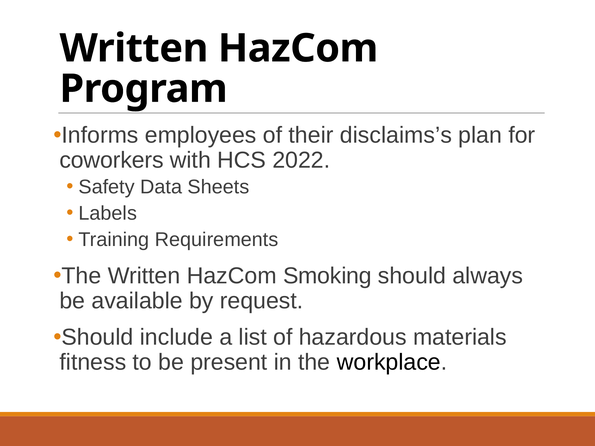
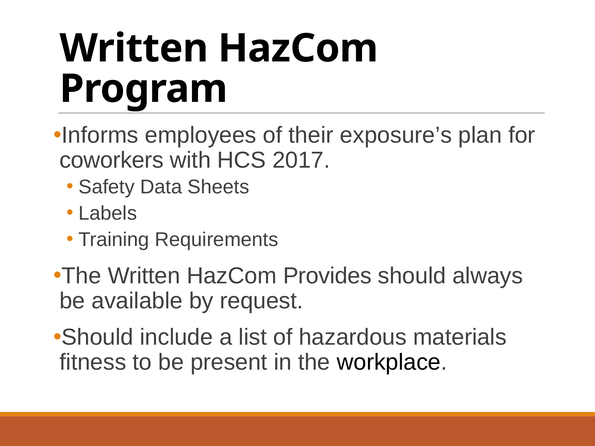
disclaims’s: disclaims’s -> exposure’s (396, 135)
2022: 2022 -> 2017 (301, 160)
Smoking: Smoking -> Provides (327, 276)
